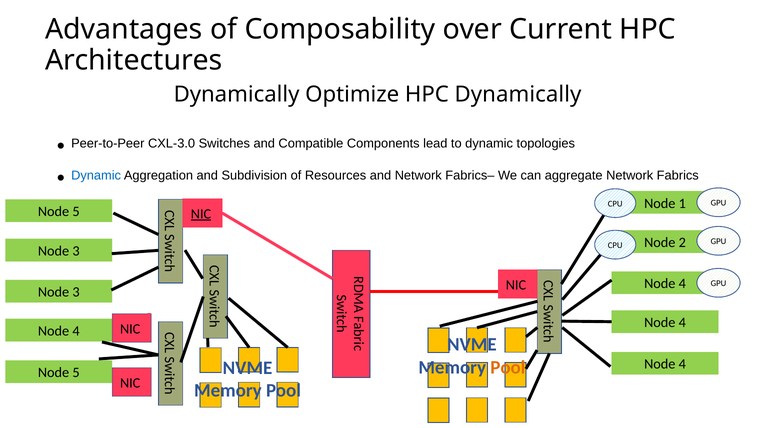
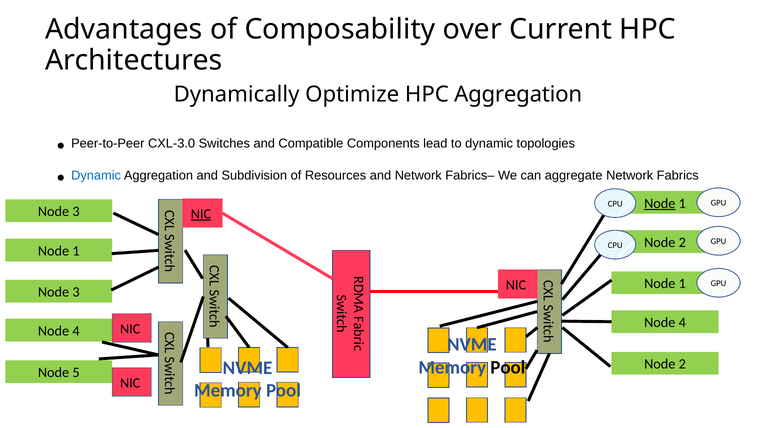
HPC Dynamically: Dynamically -> Aggregation (518, 95)
Node underline: none -> present (660, 203)
5: 5 -> 3 (76, 212)
3: 3 -> 1 (76, 251)
4: 4 -> 1 (682, 284)
4: 4 -> 2 (682, 364)
Pool colour: orange -> black (508, 367)
